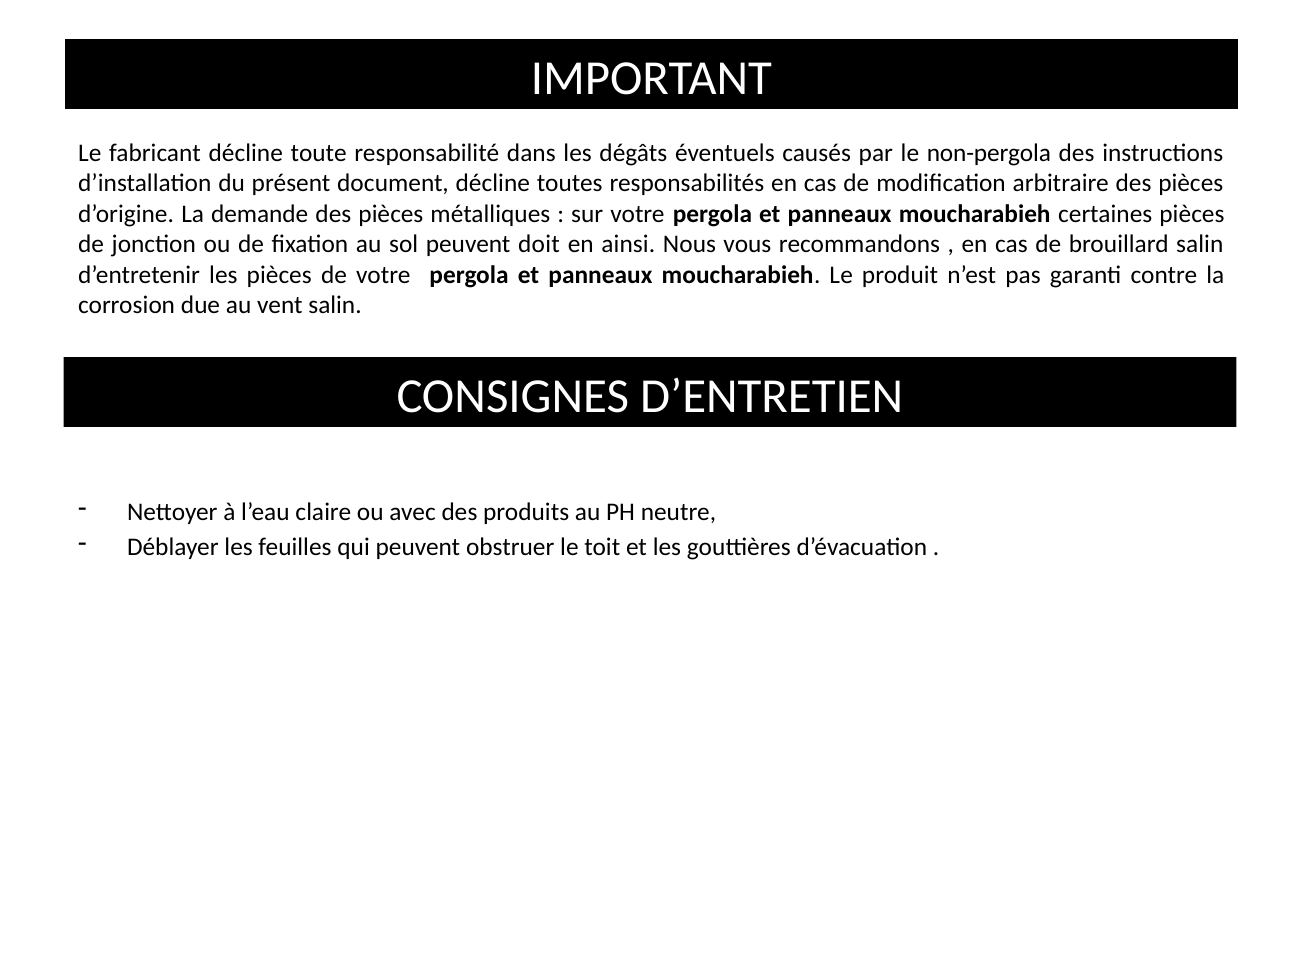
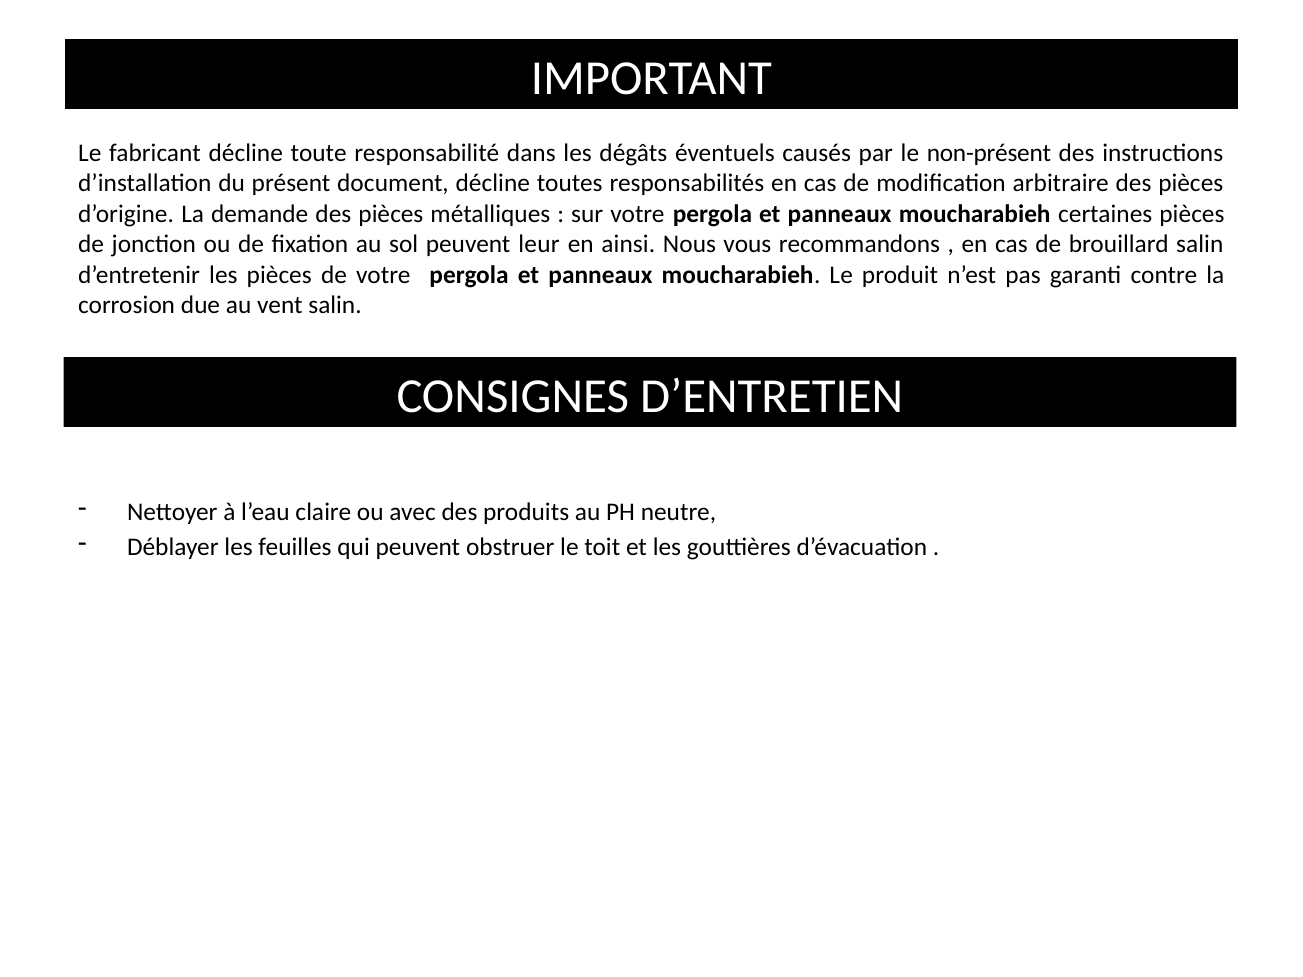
non-pergola: non-pergola -> non-présent (989, 153)
doit: doit -> leur (539, 244)
